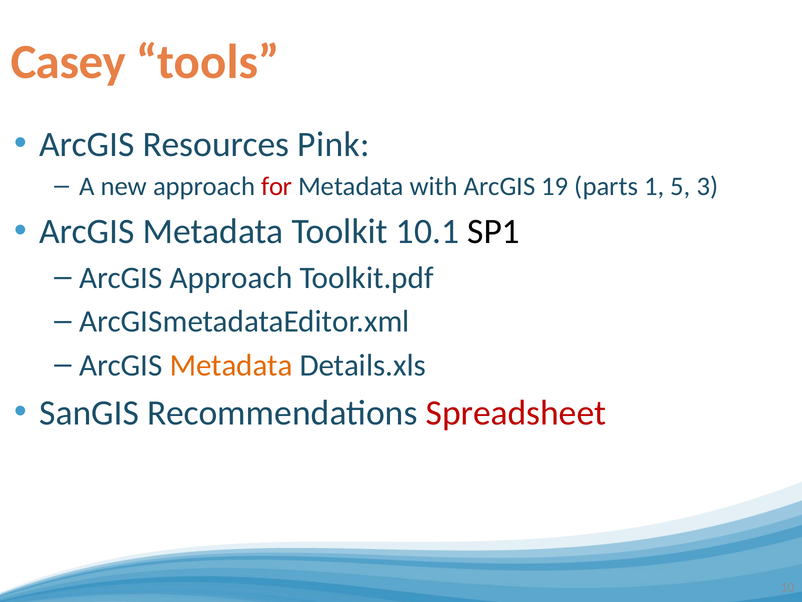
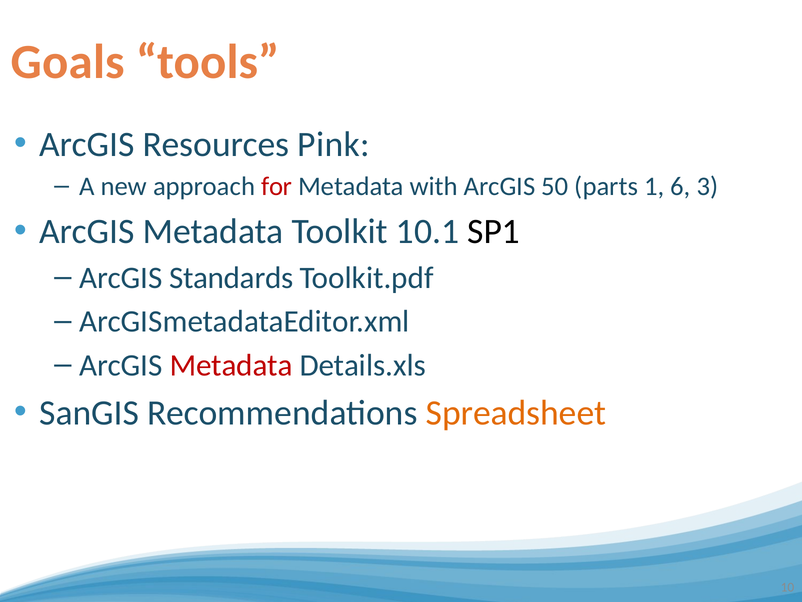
Casey: Casey -> Goals (68, 62)
19: 19 -> 50 (555, 186)
5: 5 -> 6 (680, 186)
ArcGIS Approach: Approach -> Standards (231, 278)
Metadata colour: orange -> red (231, 365)
Spreadsheet colour: red -> orange (516, 412)
